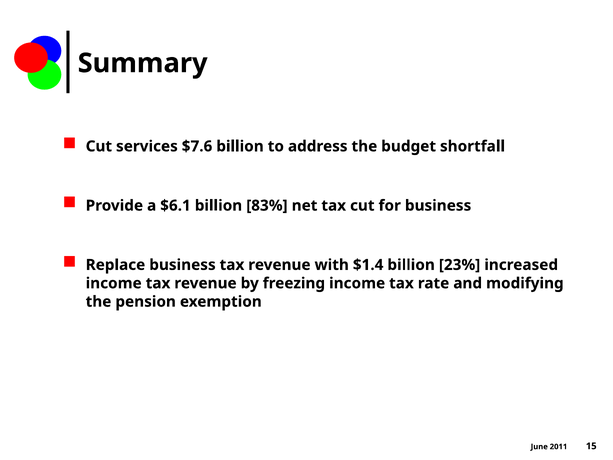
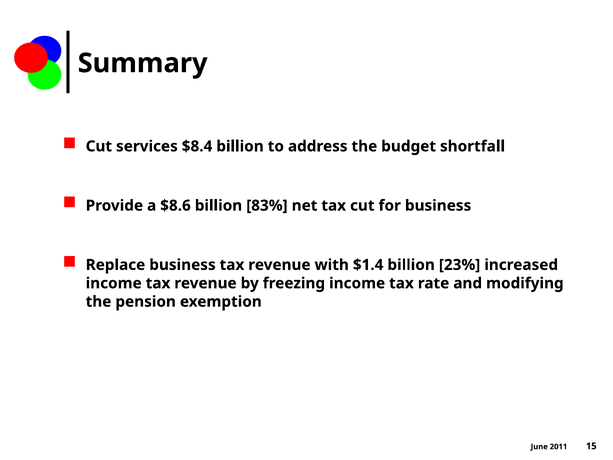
$7.6: $7.6 -> $8.4 (197, 146)
$6.1: $6.1 -> $8.6 (175, 205)
